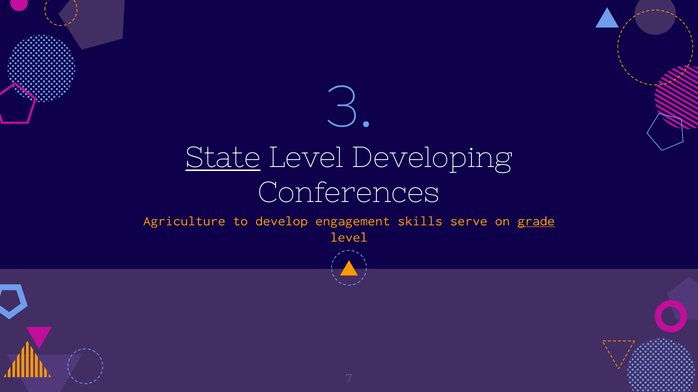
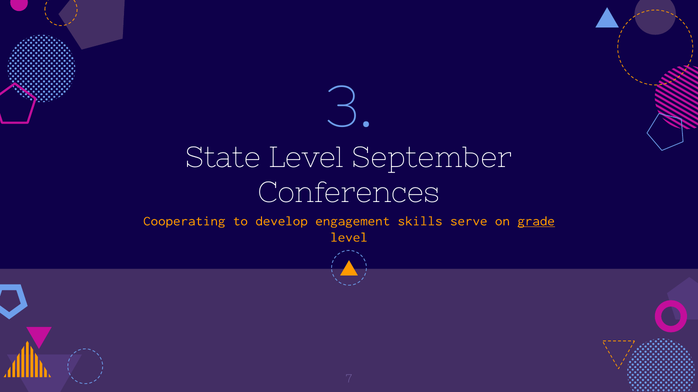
State underline: present -> none (223, 158)
Developing: Developing -> September (432, 158)
Agriculture: Agriculture -> Cooperating (184, 221)
